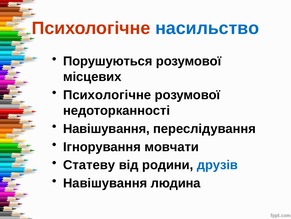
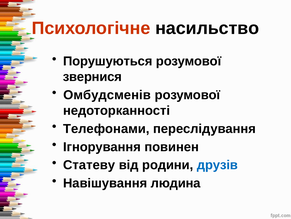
насильство colour: blue -> black (207, 28)
місцевих: місцевих -> звернися (92, 77)
Психологічне: Психологічне -> Омбудсменів (107, 95)
Навішування: Навішування -> Телефонами (106, 128)
мовчати: мовчати -> повинен (172, 146)
